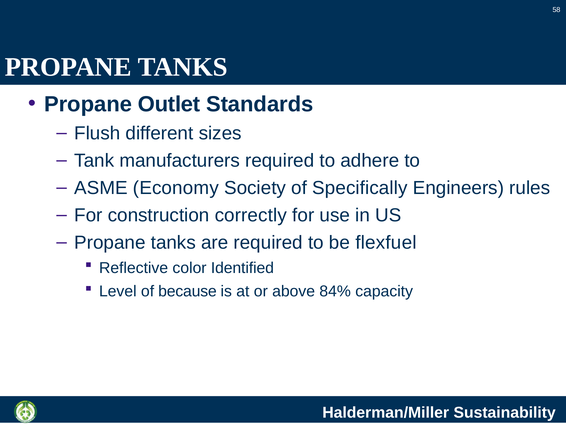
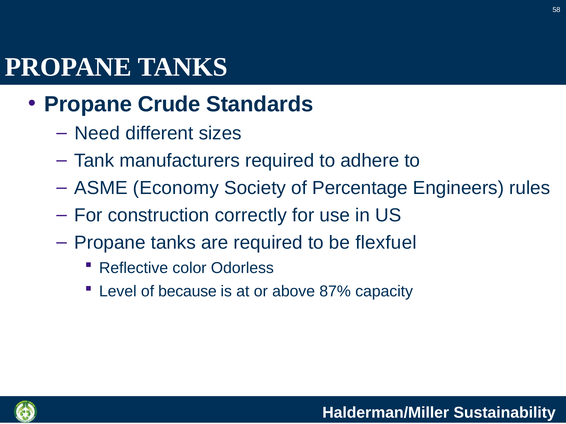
Outlet: Outlet -> Crude (169, 104)
Flush: Flush -> Need (97, 133)
Specifically: Specifically -> Percentage (360, 188)
Identified: Identified -> Odorless (242, 268)
84%: 84% -> 87% (335, 292)
